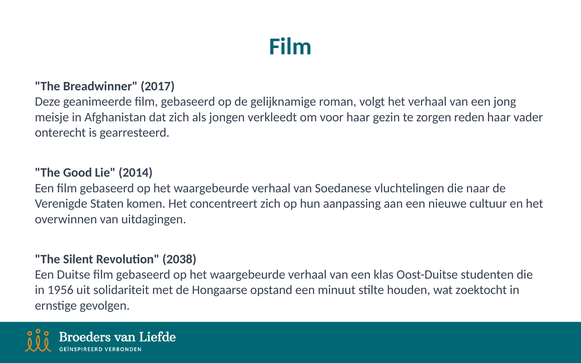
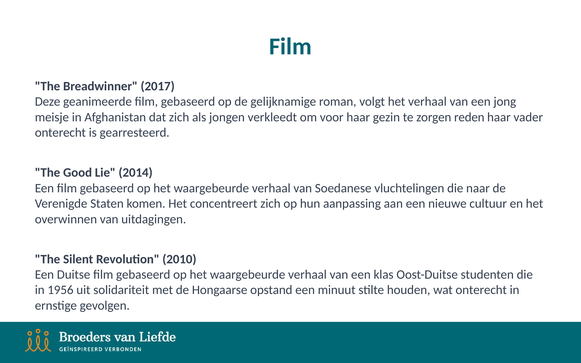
2038: 2038 -> 2010 (179, 259)
wat zoektocht: zoektocht -> onterecht (481, 290)
